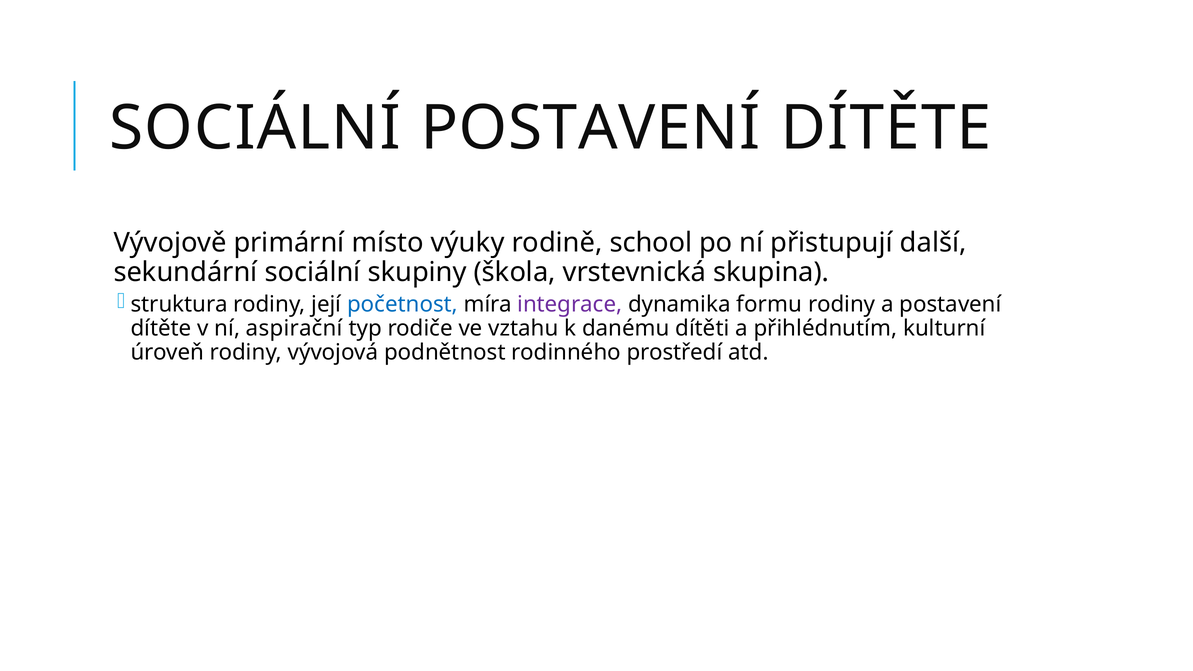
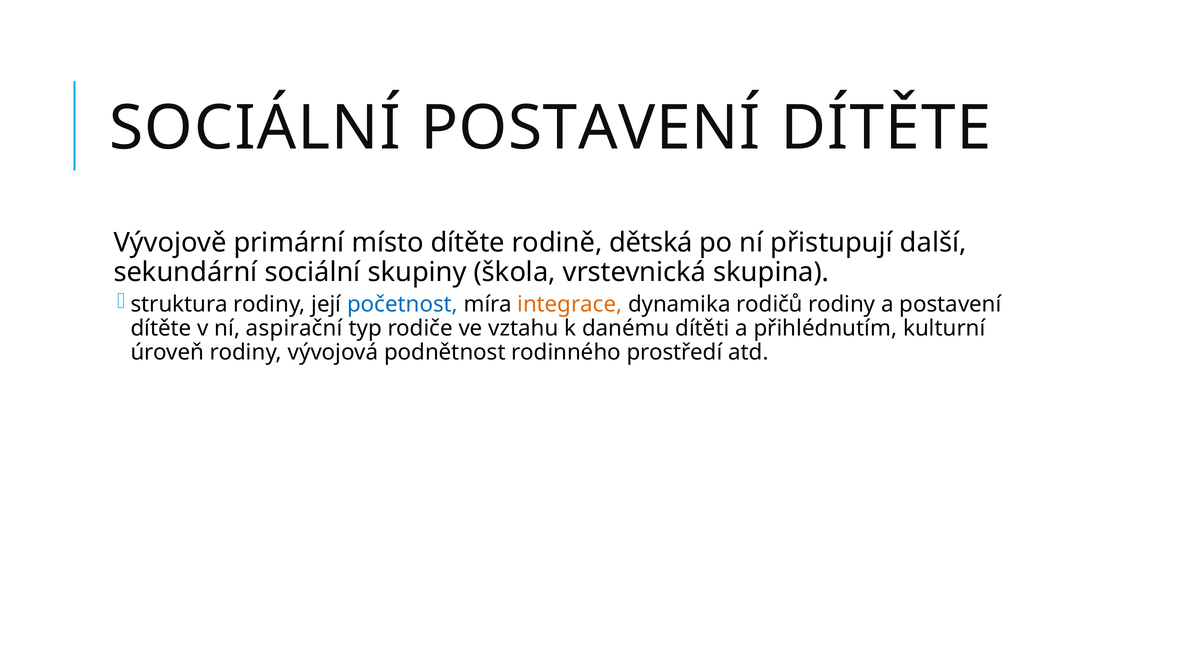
místo výuky: výuky -> dítěte (468, 243)
school: school -> dětská (651, 243)
integrace colour: purple -> orange (570, 304)
formu: formu -> rodičů (769, 304)
